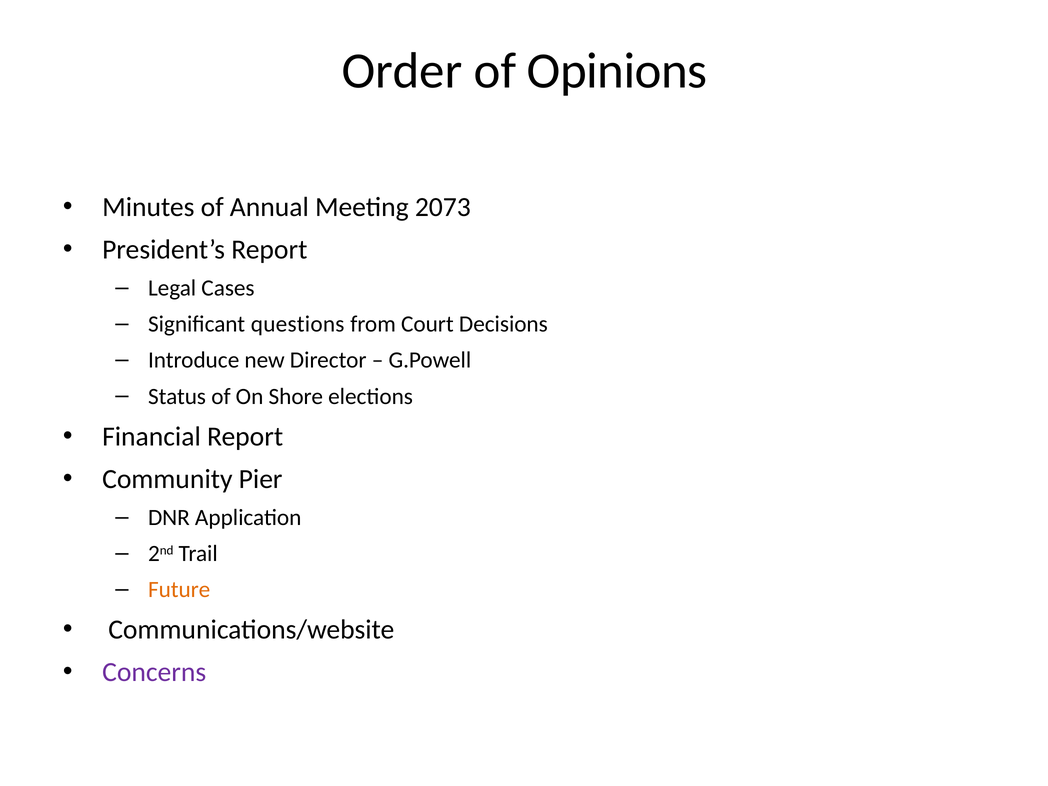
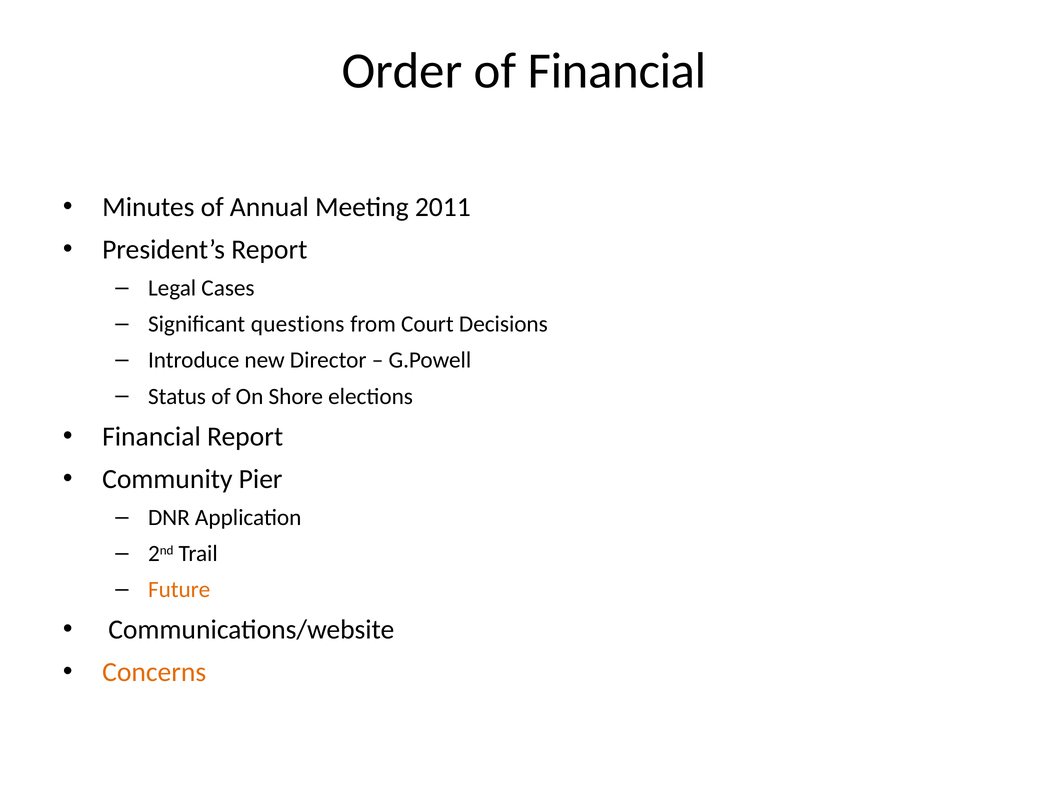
of Opinions: Opinions -> Financial (617, 71)
2073: 2073 -> 2011 (443, 207)
Concerns colour: purple -> orange (154, 672)
